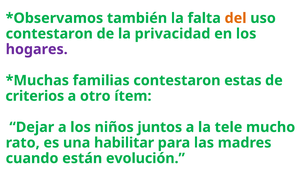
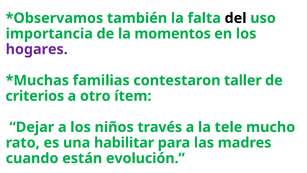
del colour: orange -> black (236, 18)
contestaron: contestaron -> importancia (49, 34)
privacidad: privacidad -> momentos (173, 34)
estas: estas -> taller (243, 80)
juntos: juntos -> través (160, 127)
